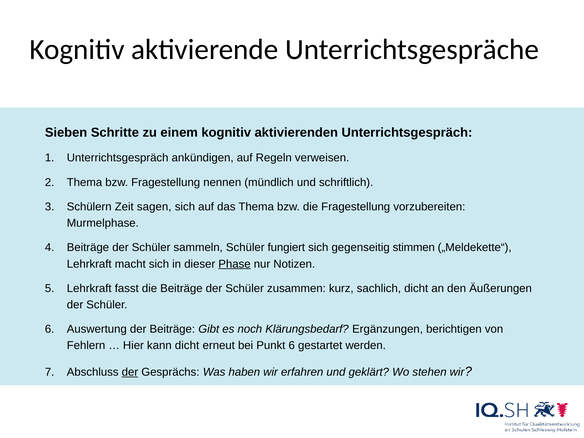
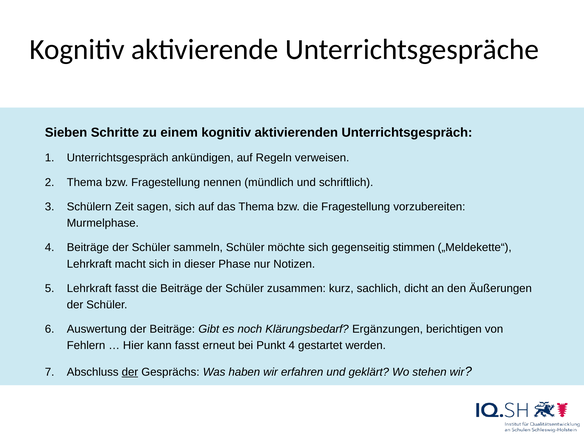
fungiert: fungiert -> möchte (286, 248)
Phase underline: present -> none (234, 264)
kann dicht: dicht -> fasst (187, 346)
Punkt 6: 6 -> 4 (292, 346)
